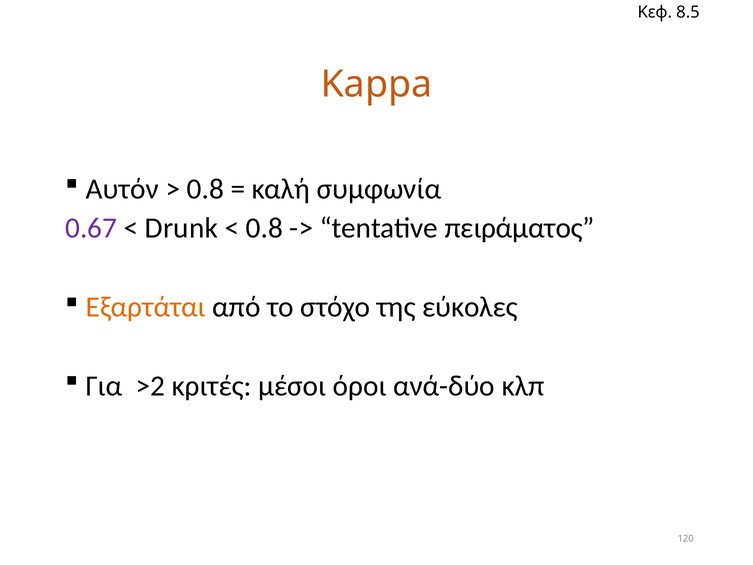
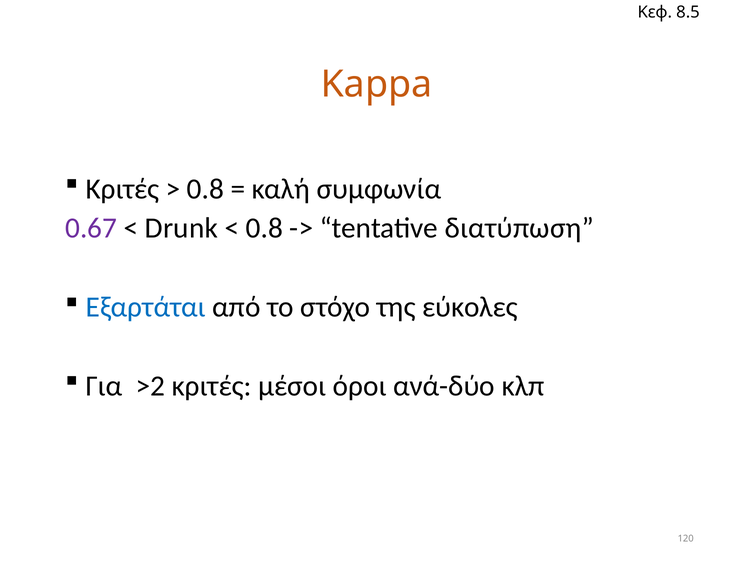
Αυτόν: Αυτόν -> Κριτές (123, 189)
πειράματος: πειράματος -> διατύπωση (519, 228)
Εξαρτάται colour: orange -> blue (146, 307)
